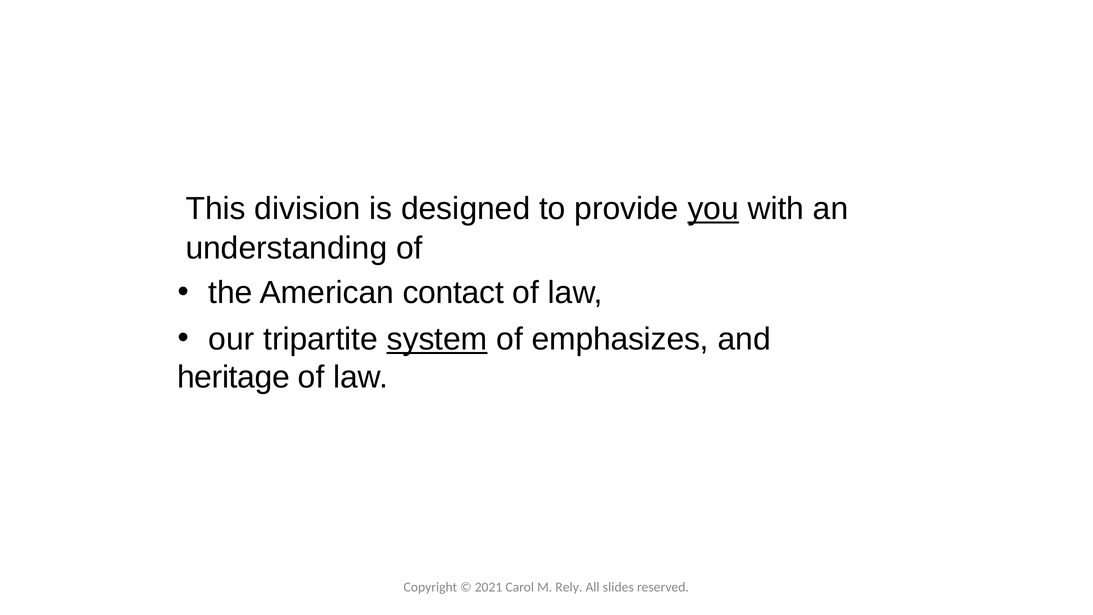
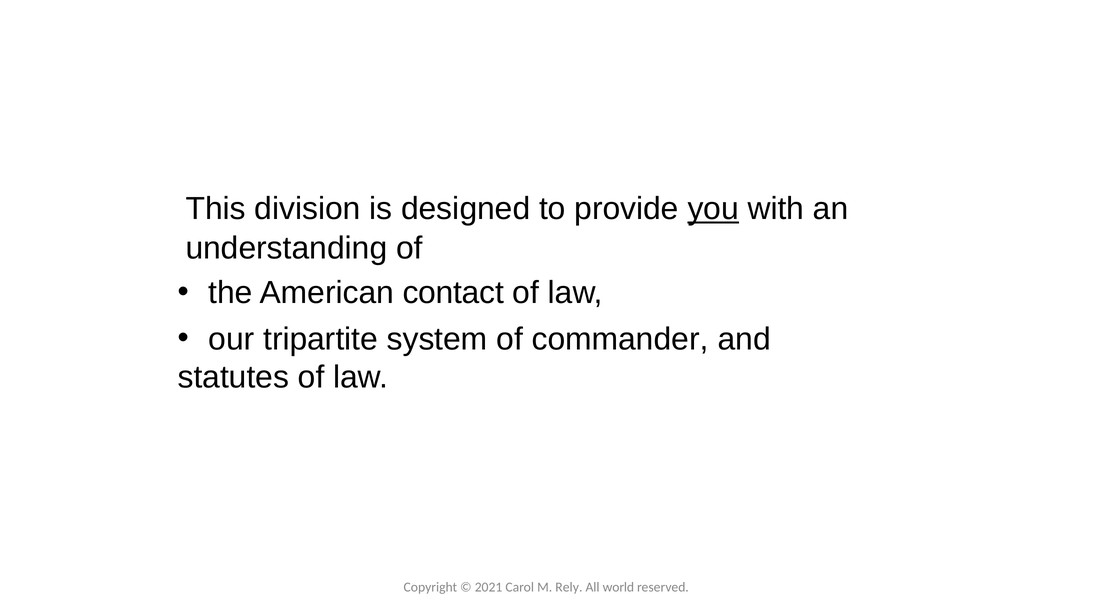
system underline: present -> none (437, 339)
emphasizes: emphasizes -> commander (620, 339)
heritage: heritage -> statutes (233, 377)
slides: slides -> world (618, 587)
